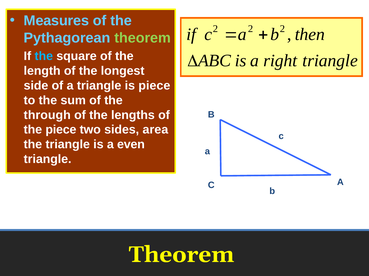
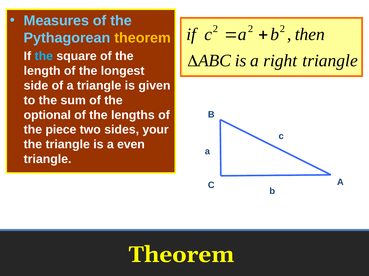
theorem colour: light green -> yellow (143, 38)
is piece: piece -> given (154, 86)
through: through -> optional (47, 115)
area: area -> your (156, 130)
